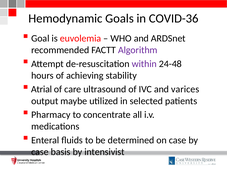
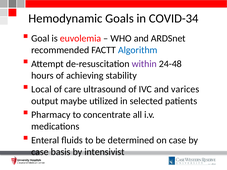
COVID-36: COVID-36 -> COVID-34 (174, 18)
Algorithm colour: purple -> blue (138, 50)
Atrial: Atrial -> Local (41, 89)
